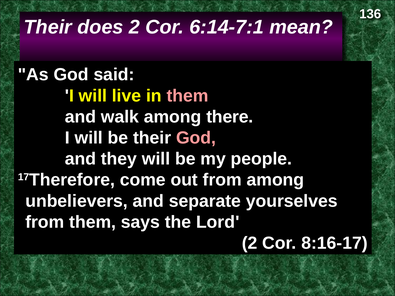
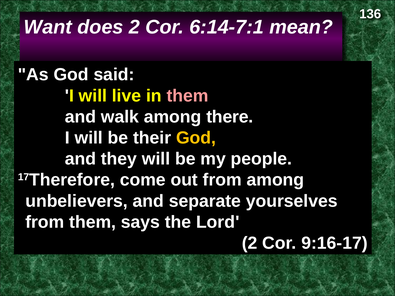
Their: Their -> Want (48, 27)
God colour: pink -> yellow (196, 138)
8:16-17: 8:16-17 -> 9:16-17 (334, 243)
